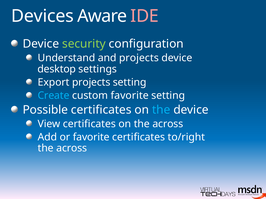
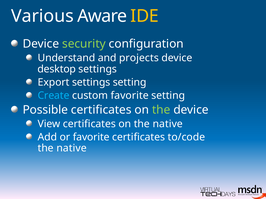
Devices: Devices -> Various (42, 16)
IDE colour: pink -> yellow (145, 16)
Export projects: projects -> settings (91, 82)
the colour: light blue -> light green (161, 110)
on the across: across -> native (168, 124)
to/right: to/right -> to/code (186, 137)
across: across -> native (72, 149)
